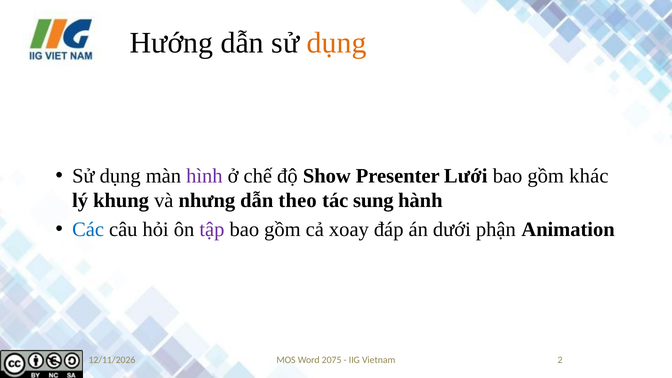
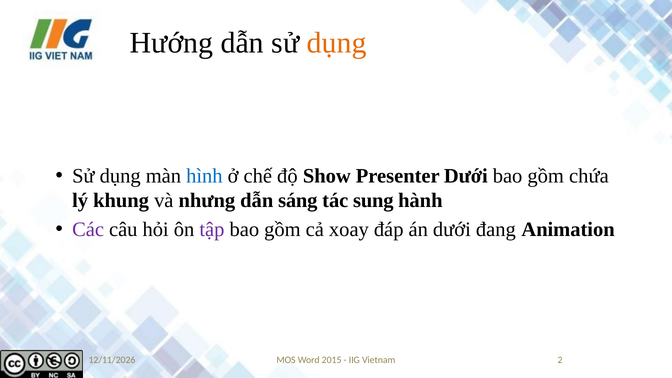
hình colour: purple -> blue (204, 176)
Presenter Lưới: Lưới -> Dưới (466, 176)
khác: khác -> chứa (589, 176)
theo: theo -> sáng (298, 201)
Các colour: blue -> purple (88, 229)
phận: phận -> đang (496, 229)
2075: 2075 -> 2015 (332, 360)
